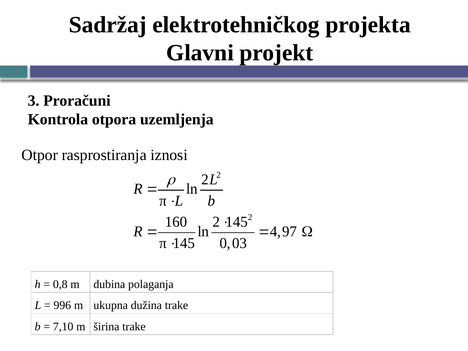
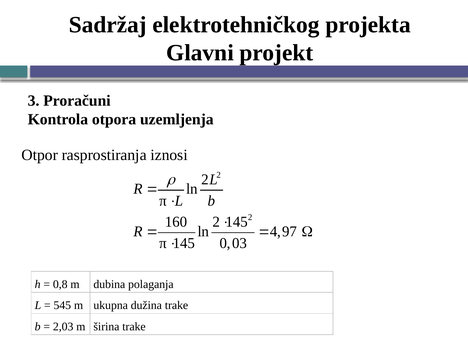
996: 996 -> 545 (62, 305)
7,10: 7,10 -> 2,03 (63, 327)
